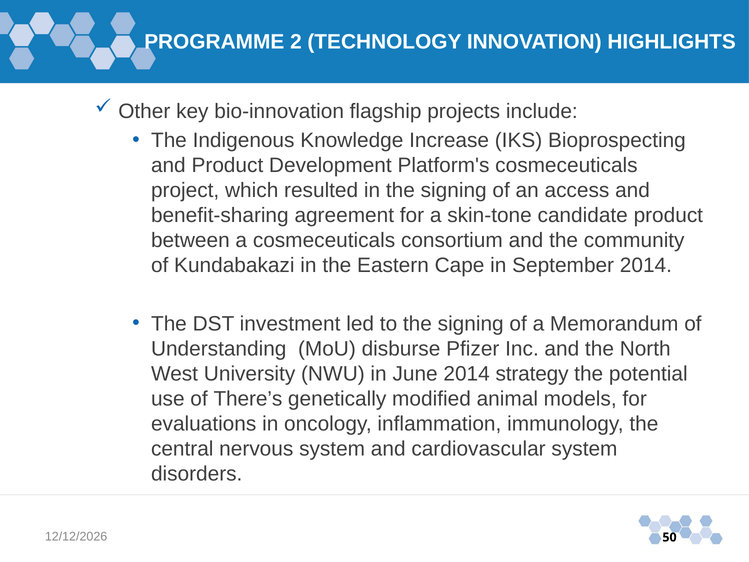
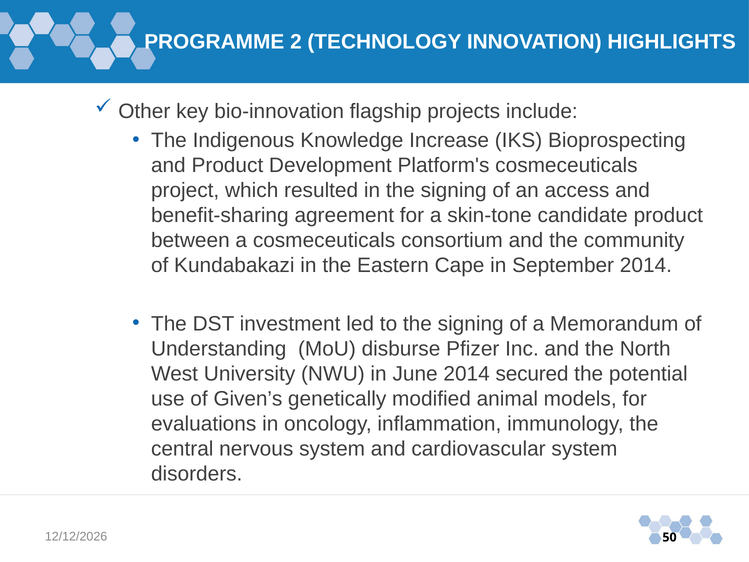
strategy: strategy -> secured (532, 374)
There’s: There’s -> Given’s (248, 399)
